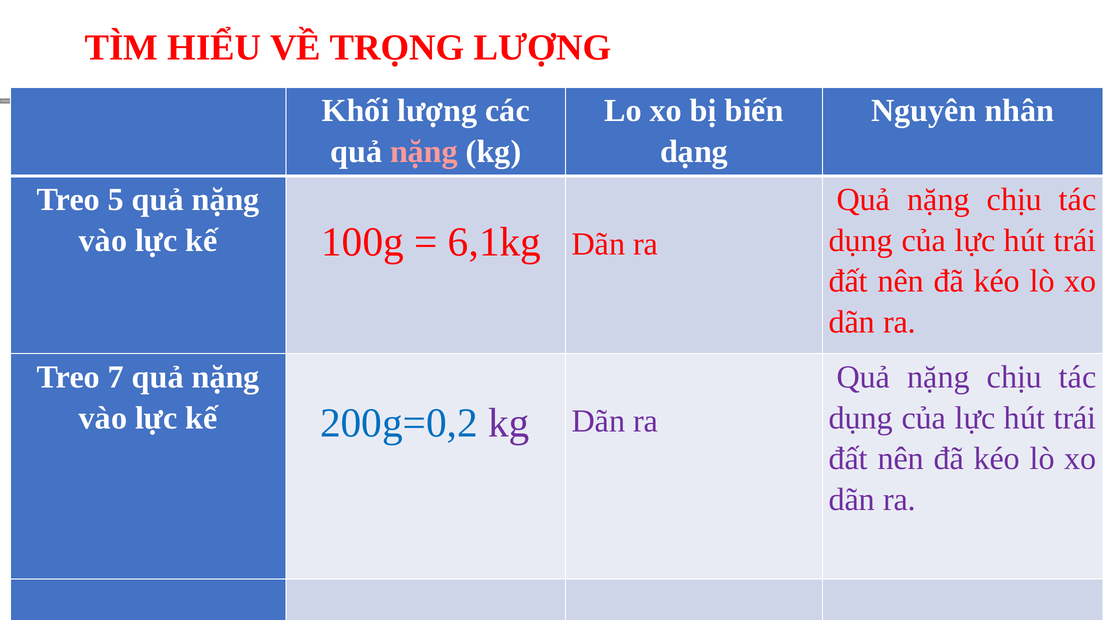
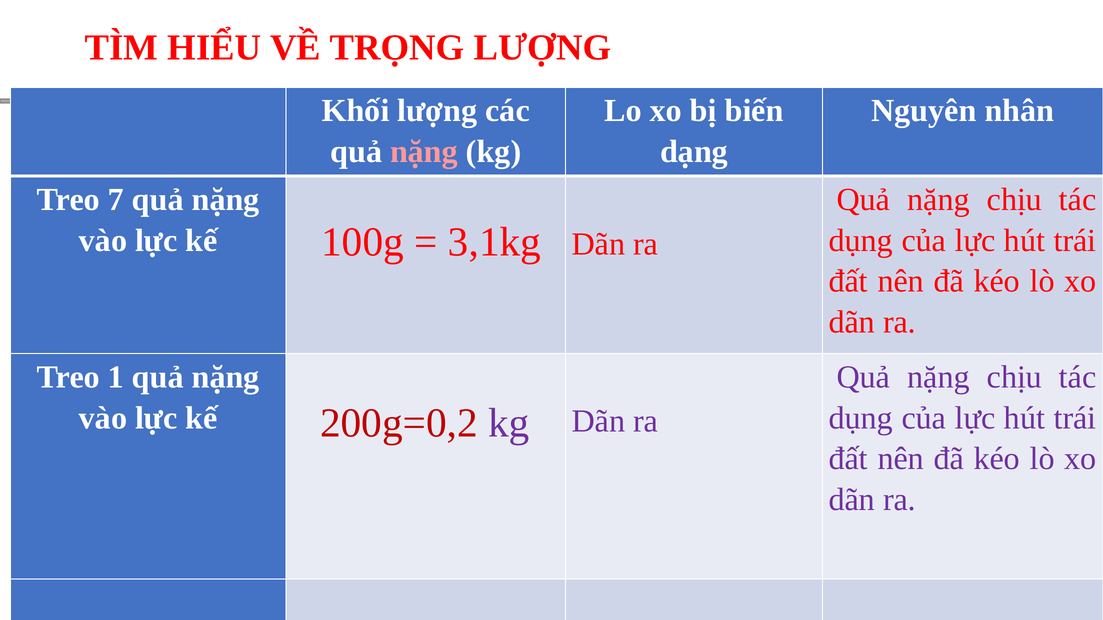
5: 5 -> 7 (116, 200)
6,1kg: 6,1kg -> 3,1kg (495, 242)
7: 7 -> 1 (116, 377)
200g=0,2 colour: blue -> red (399, 424)
